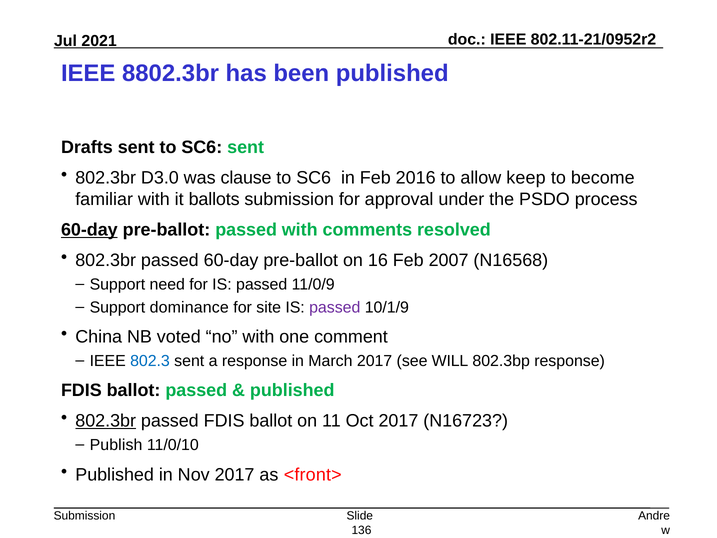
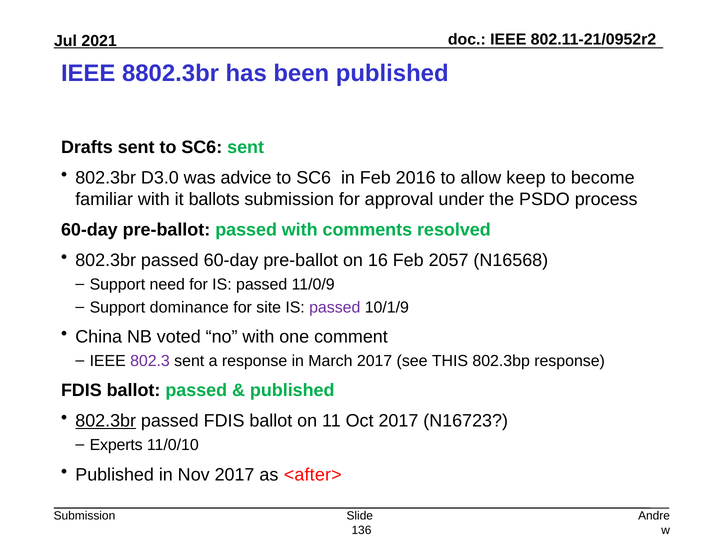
clause: clause -> advice (246, 178)
60-day underline: present -> none (89, 230)
2007: 2007 -> 2057 (449, 260)
802.3 colour: blue -> purple (150, 361)
WILL: WILL -> THIS (450, 361)
Publish: Publish -> Experts (116, 445)
<front>: <front> -> <after> (313, 474)
